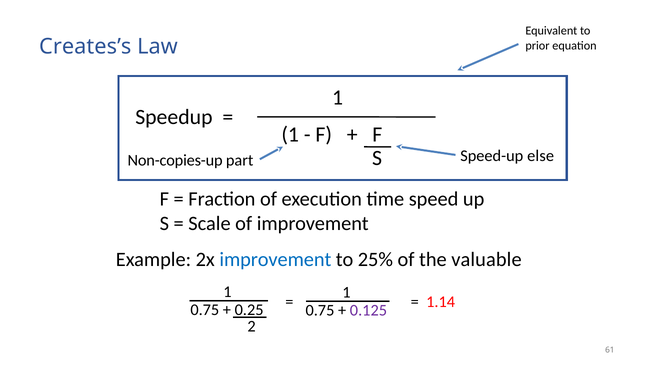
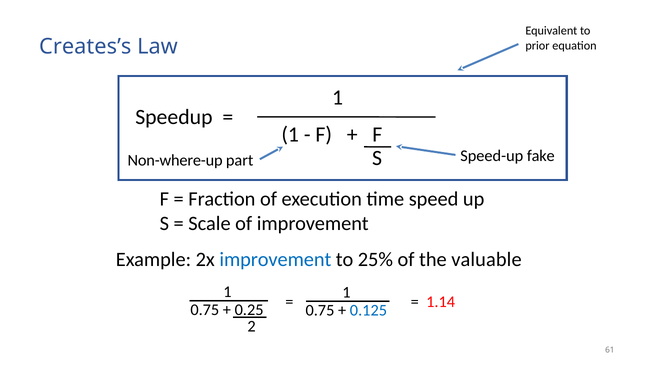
Non-copies-up: Non-copies-up -> Non-where-up (175, 160)
else: else -> fake (541, 156)
0.125 colour: purple -> blue (368, 310)
